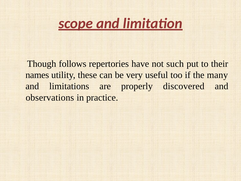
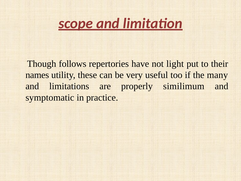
such: such -> light (175, 64)
discovered: discovered -> similimum (184, 86)
observations: observations -> symptomatic (50, 97)
